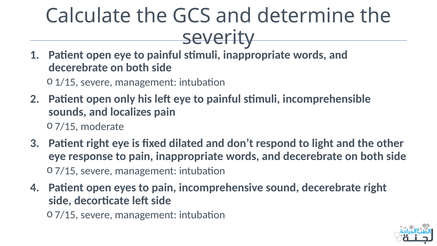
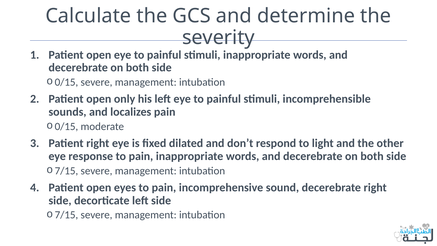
1/15: 1/15 -> 0/15 (66, 82)
7/15: 7/15 -> 0/15 (66, 126)
